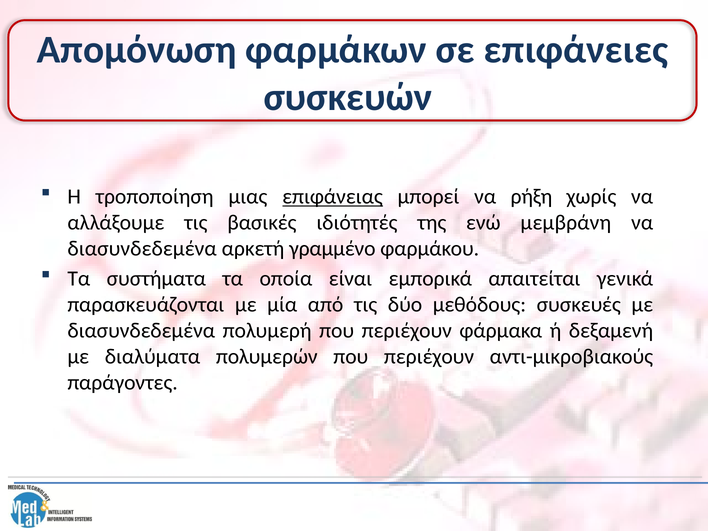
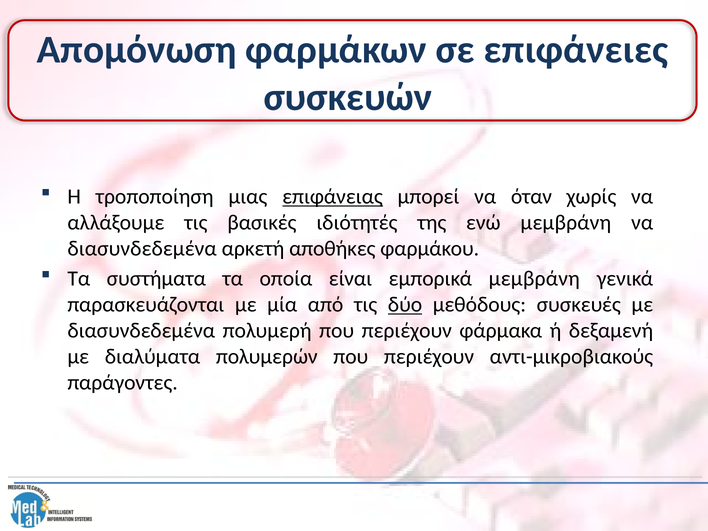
ρήξη: ρήξη -> όταν (531, 197)
γραμμένο: γραμμένο -> αποθήκες (332, 248)
εμπορικά απαιτείται: απαιτείται -> μεμβράνη (534, 279)
δύο underline: none -> present (405, 305)
